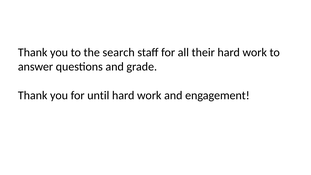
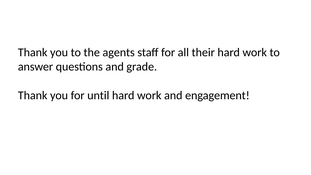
search: search -> agents (119, 52)
